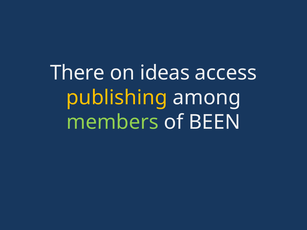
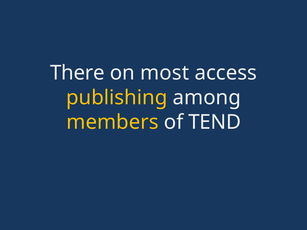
ideas: ideas -> most (165, 73)
members colour: light green -> yellow (113, 122)
BEEN: BEEN -> TEND (215, 122)
